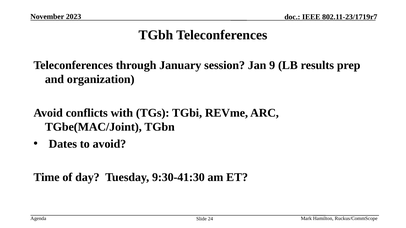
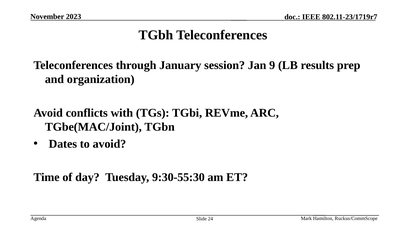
9:30-41:30: 9:30-41:30 -> 9:30-55:30 (178, 178)
